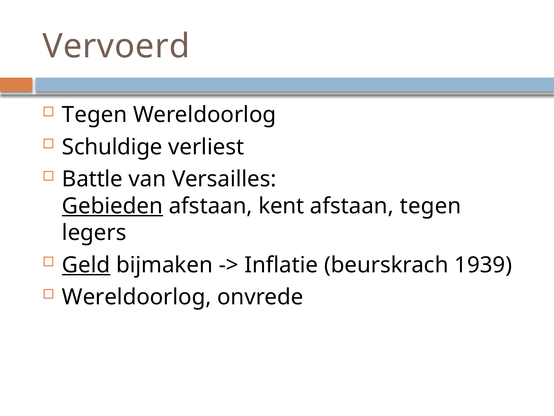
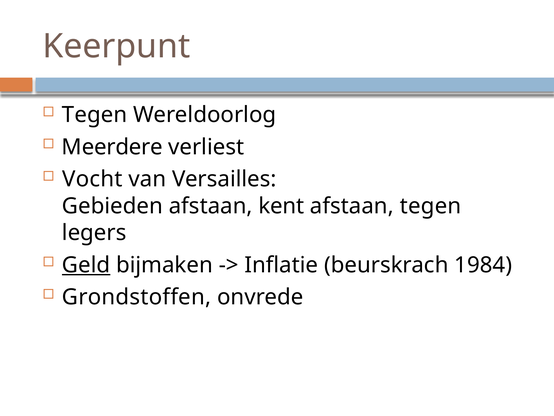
Vervoerd: Vervoerd -> Keerpunt (116, 46)
Schuldige: Schuldige -> Meerdere (112, 147)
Battle: Battle -> Vocht (92, 179)
Gebieden underline: present -> none (112, 206)
1939: 1939 -> 1984 (483, 265)
Wereldoorlog: Wereldoorlog -> Grondstoffen (137, 297)
